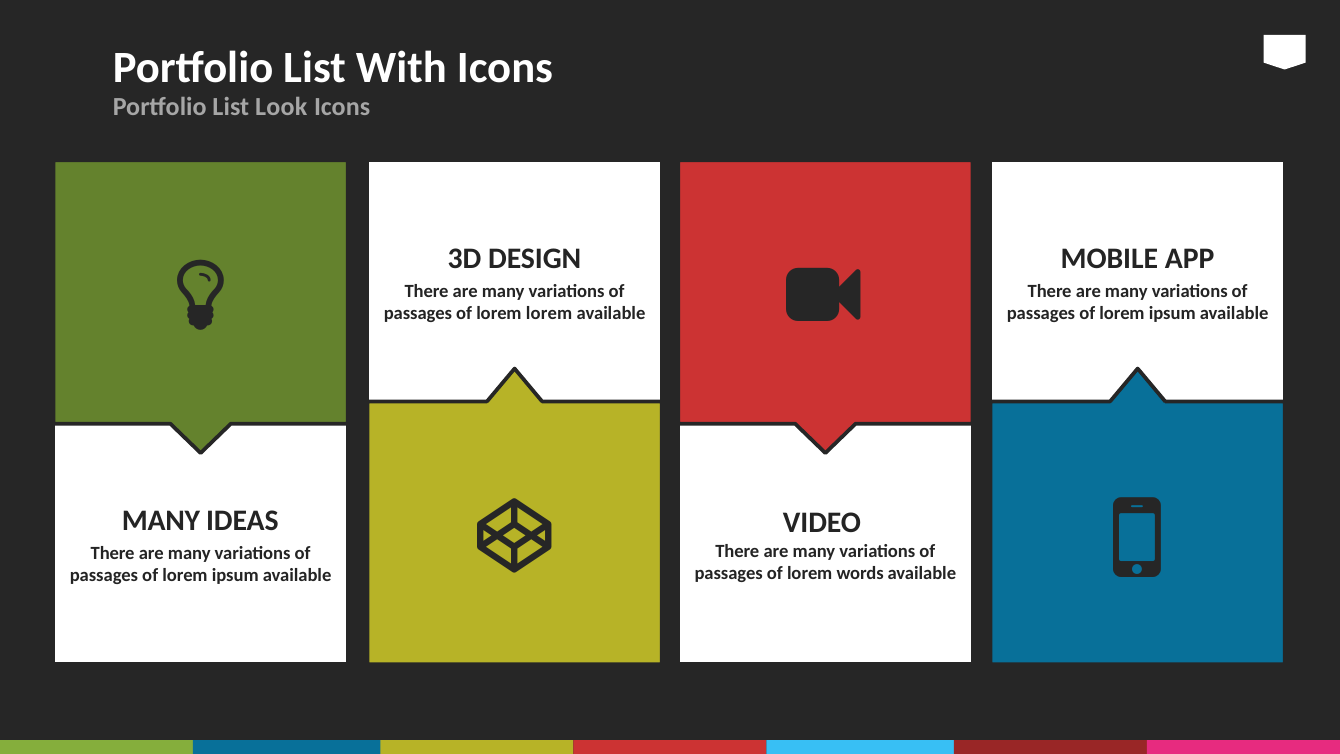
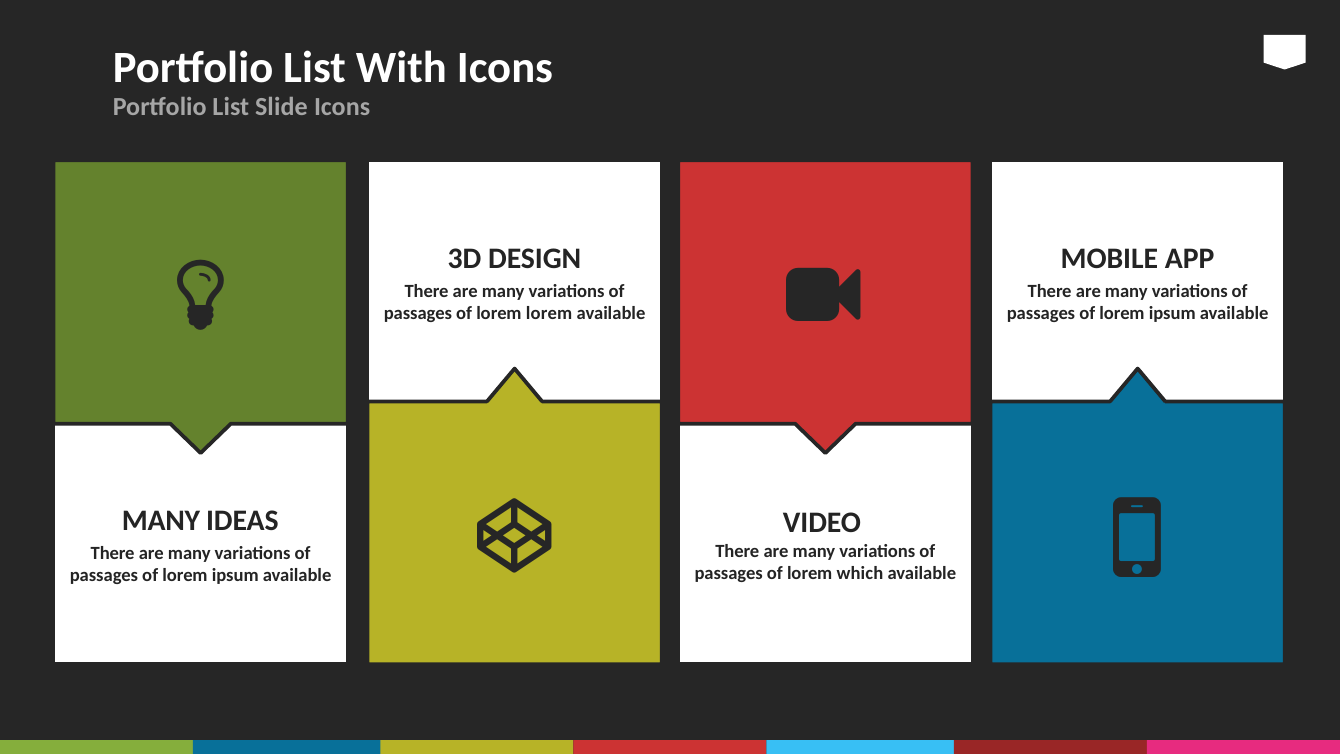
Look: Look -> Slide (281, 107)
words: words -> which (860, 573)
